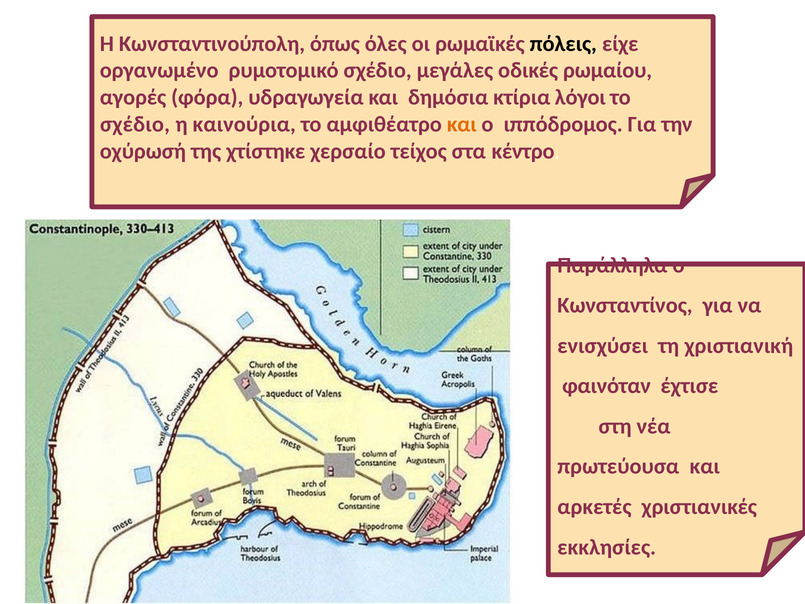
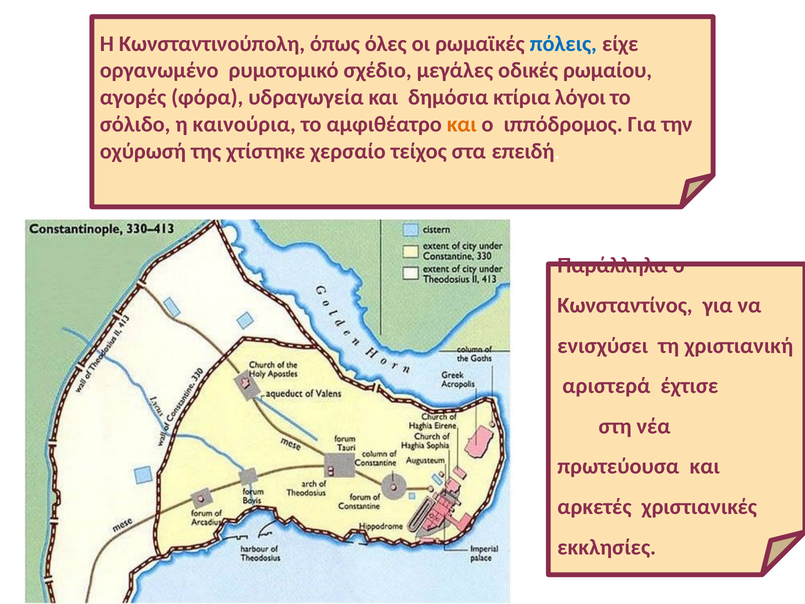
πόλεις colour: black -> blue (563, 44)
σχέδιο: σχέδιο -> σόλιδο (135, 124)
κέντρο: κέντρο -> επειδή (523, 151)
φαινόταν: φαινόταν -> αριστερά (606, 386)
